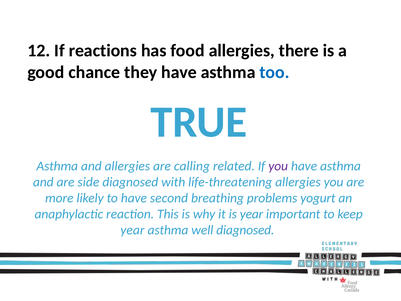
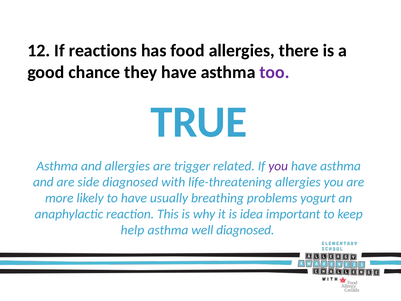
too colour: blue -> purple (275, 72)
calling: calling -> trigger (192, 166)
second: second -> usually (169, 198)
is year: year -> idea (251, 214)
year: year -> help (132, 230)
